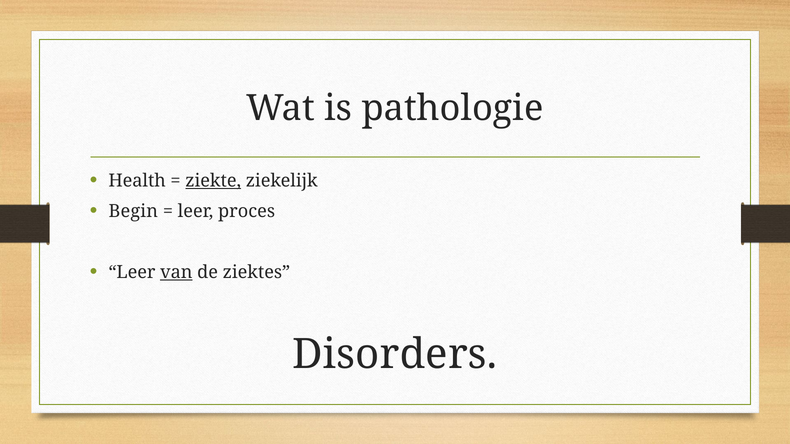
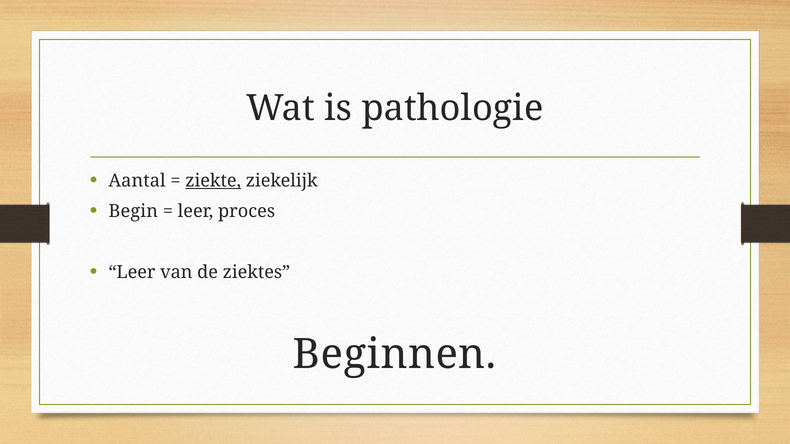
Health: Health -> Aantal (137, 181)
van underline: present -> none (176, 273)
Disorders: Disorders -> Beginnen (395, 355)
